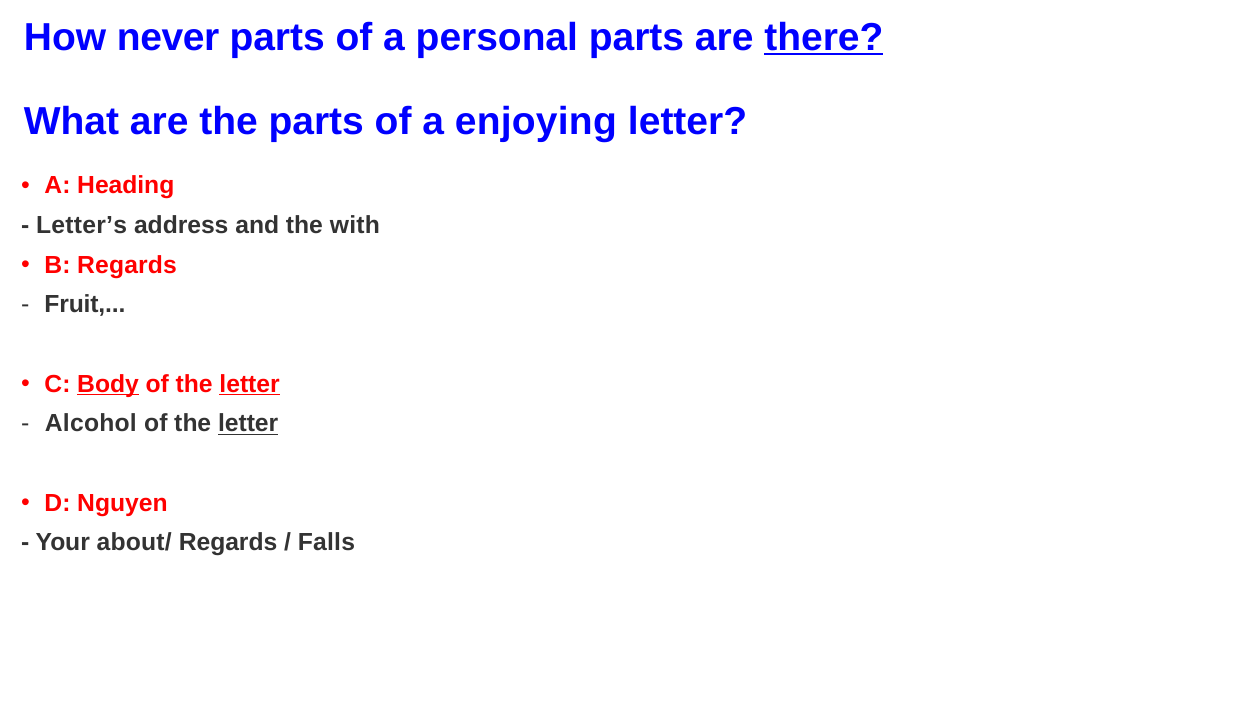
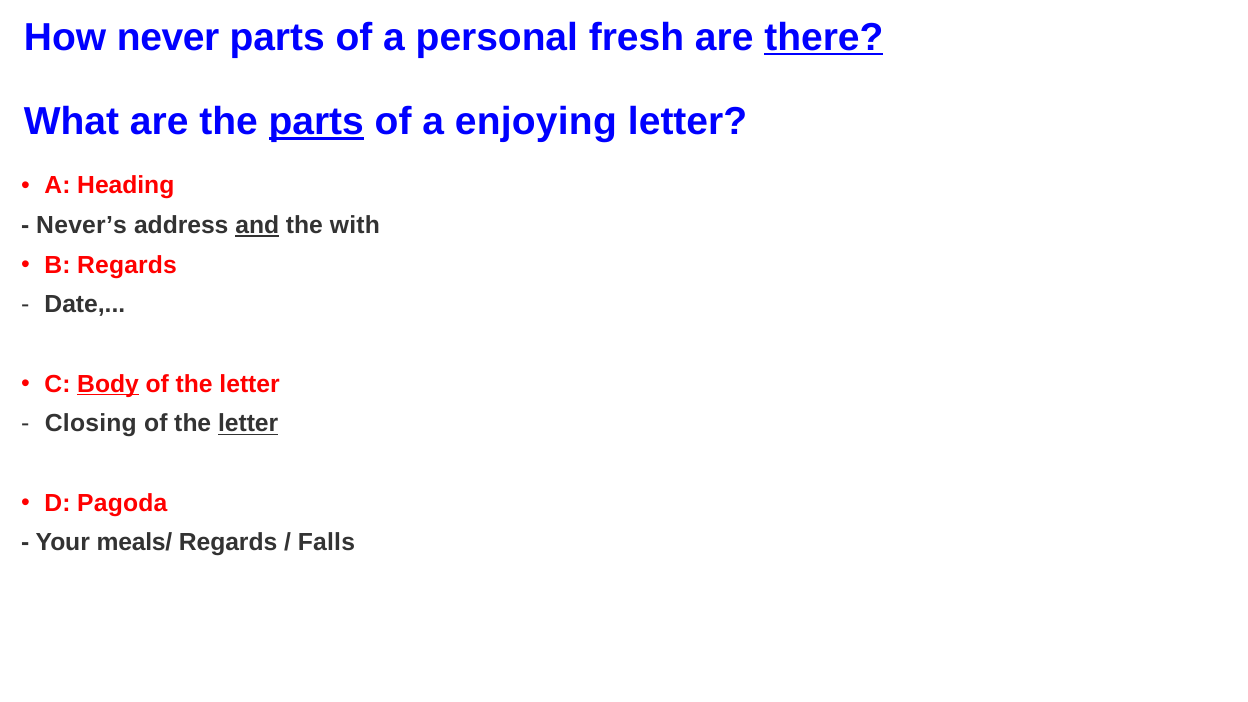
personal parts: parts -> fresh (636, 37)
parts underline: none -> present (316, 122)
Letter’s: Letter’s -> Never’s (82, 225)
and underline: none -> present (257, 225)
Fruit: Fruit -> Date (85, 305)
letter underline: present -> none (250, 384)
Alcohol: Alcohol -> Closing (91, 424)
Nguyen: Nguyen -> Pagoda (122, 503)
about/: about/ -> meals/ (134, 543)
